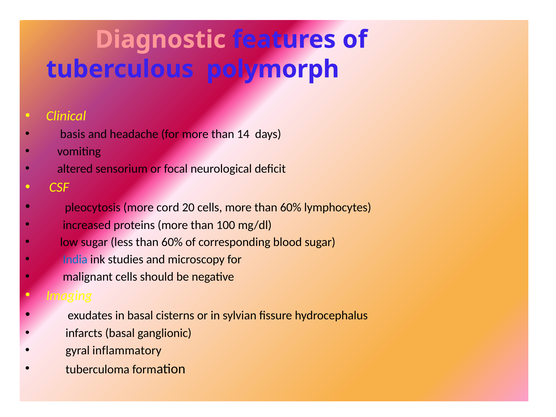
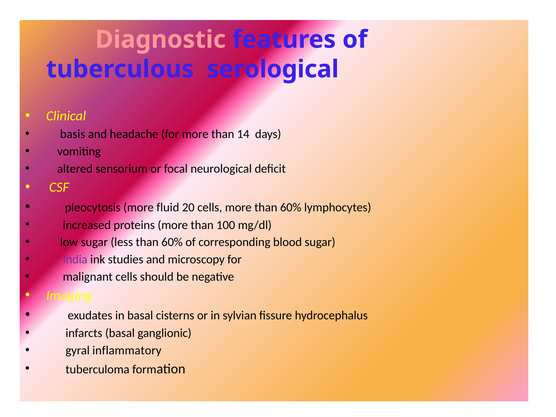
polymorph: polymorph -> serological (273, 69)
cord: cord -> fluid (168, 207)
India colour: blue -> purple (75, 260)
